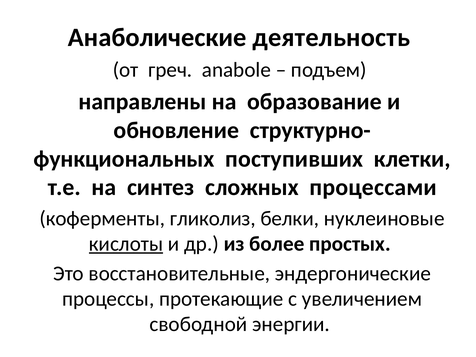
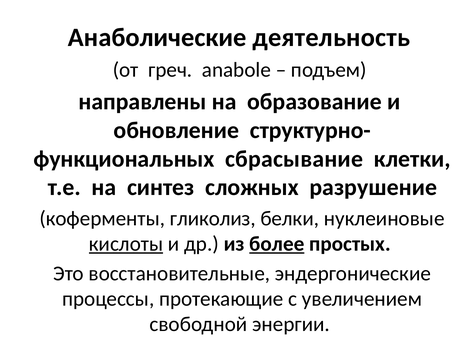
поступивших: поступивших -> сбрасывание (294, 159)
процессами: процессами -> разрушение (373, 187)
более underline: none -> present (277, 244)
